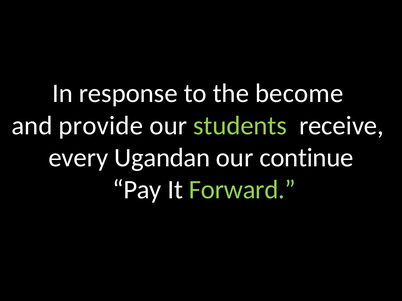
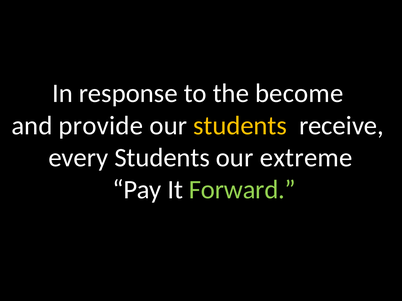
students colour: light green -> yellow (240, 126)
every Ugandan: Ugandan -> Students (162, 158)
continue: continue -> extreme (306, 158)
